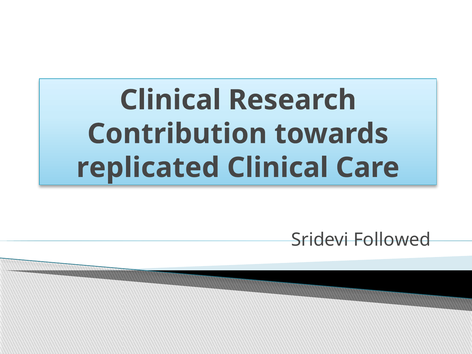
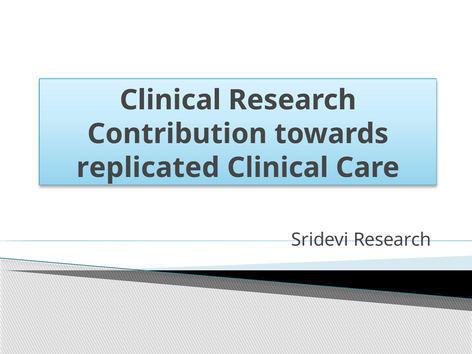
Sridevi Followed: Followed -> Research (392, 240)
